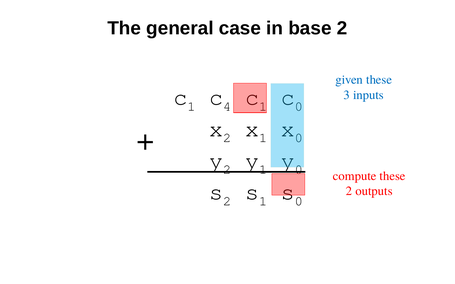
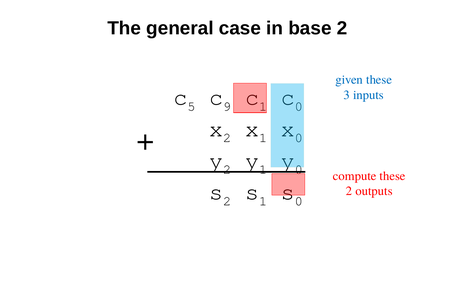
1: 1 -> 5 (191, 106)
4: 4 -> 9 (227, 106)
